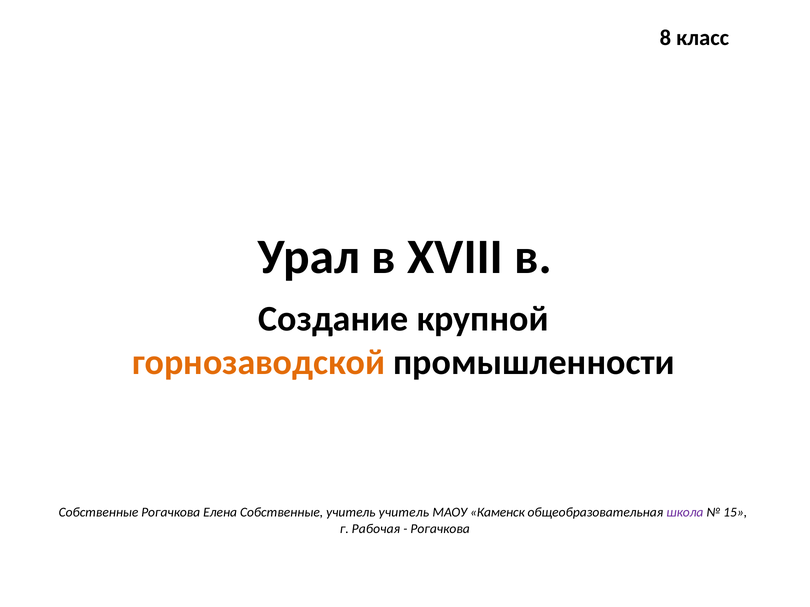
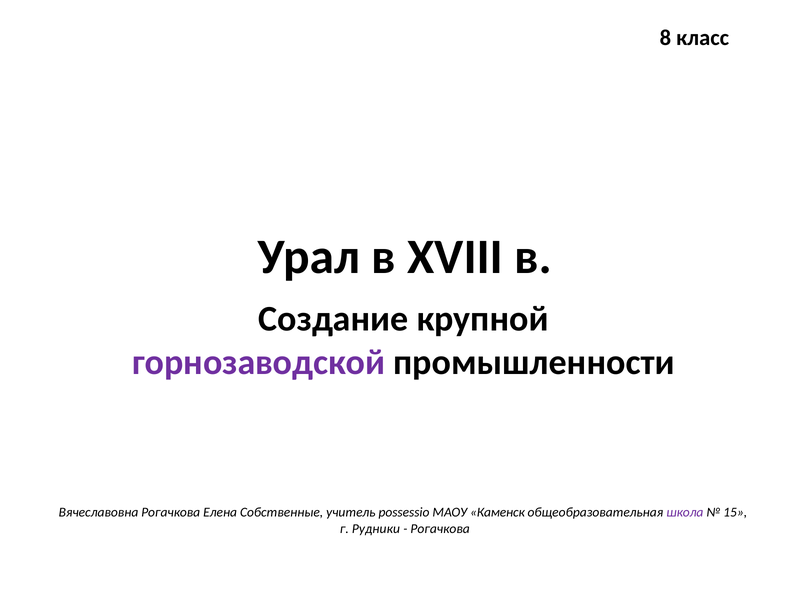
горнозаводской colour: orange -> purple (259, 362)
Собственные: Собственные -> Вячеславовна (99, 513)
учитель учитель: учитель -> possessio (404, 513)
Рабочая: Рабочая -> Рудники (376, 529)
